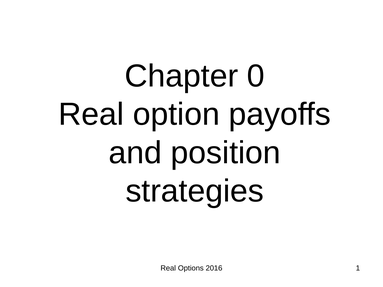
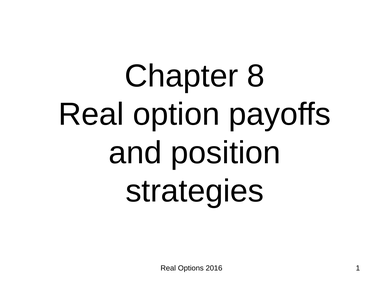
0: 0 -> 8 (256, 76)
